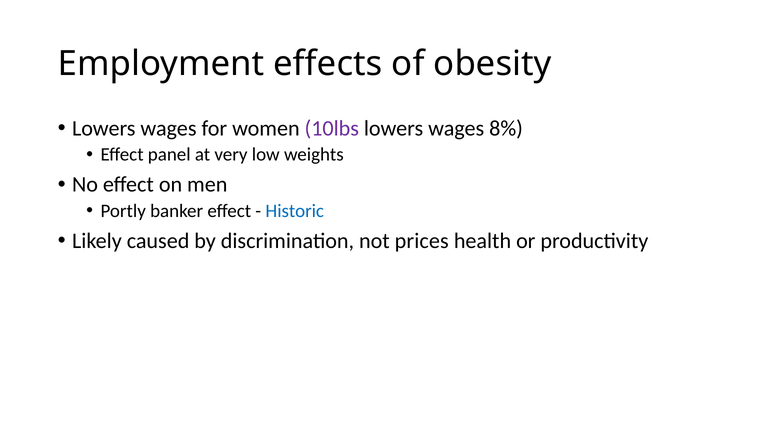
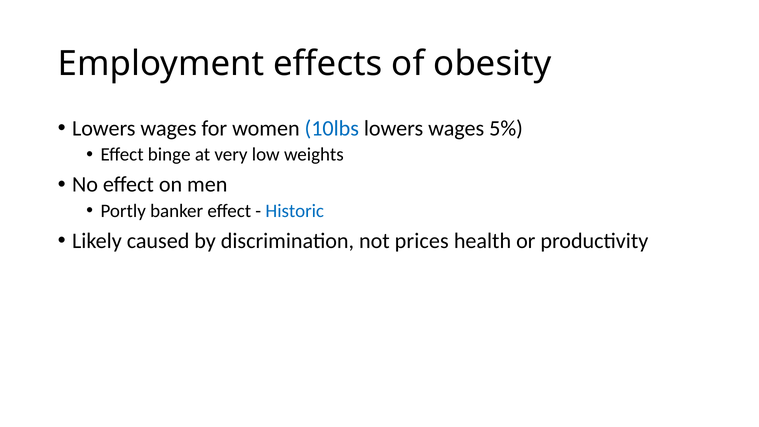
10lbs colour: purple -> blue (332, 128)
8%: 8% -> 5% (506, 128)
panel: panel -> binge (169, 154)
